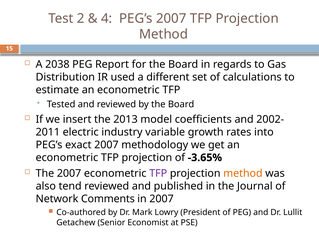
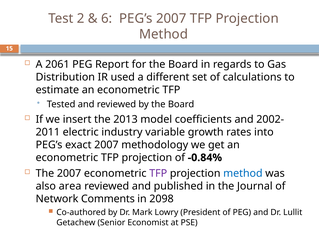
4: 4 -> 6 (107, 18)
2038: 2038 -> 2061 (57, 65)
-3.65%: -3.65% -> -0.84% (205, 158)
method colour: orange -> blue (243, 174)
tend: tend -> area (70, 186)
in 2007: 2007 -> 2098 (162, 199)
